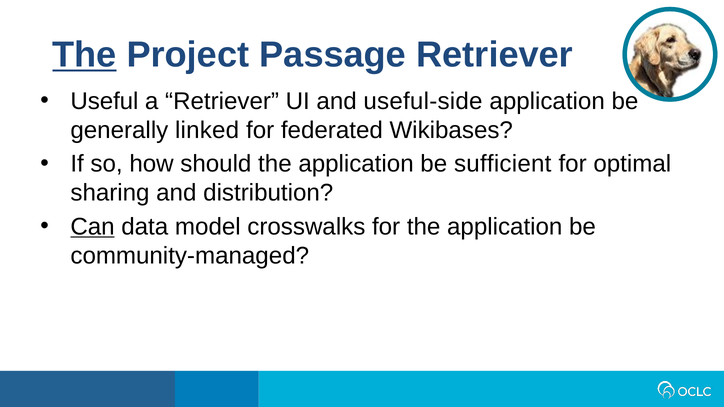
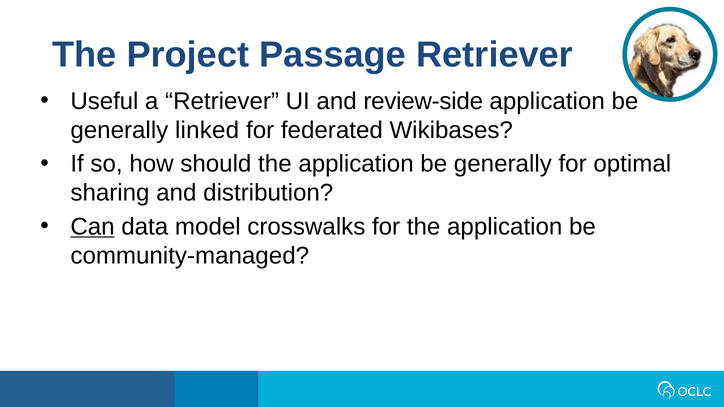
The underline: present -> none (84, 55)
useful-side: useful-side -> review-side (423, 101)
the application be sufficient: sufficient -> generally (503, 164)
